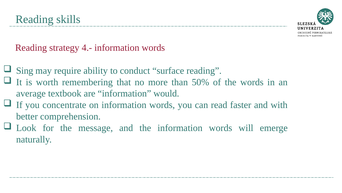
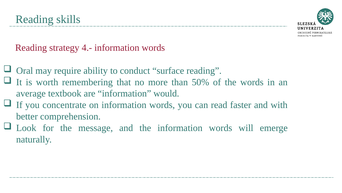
Sing: Sing -> Oral (25, 70)
